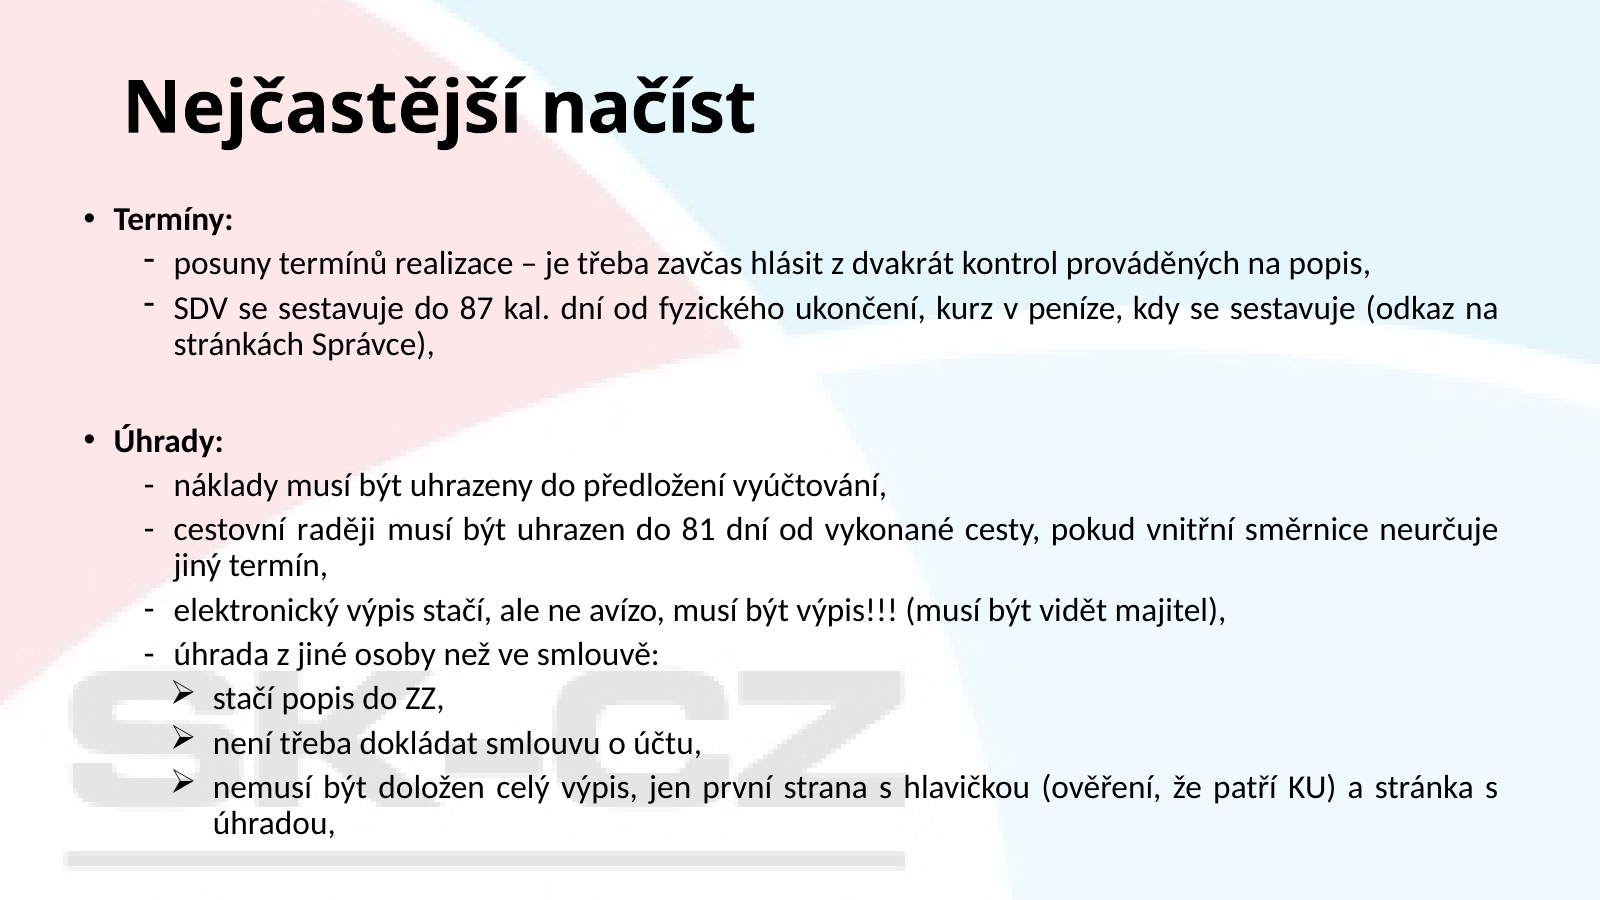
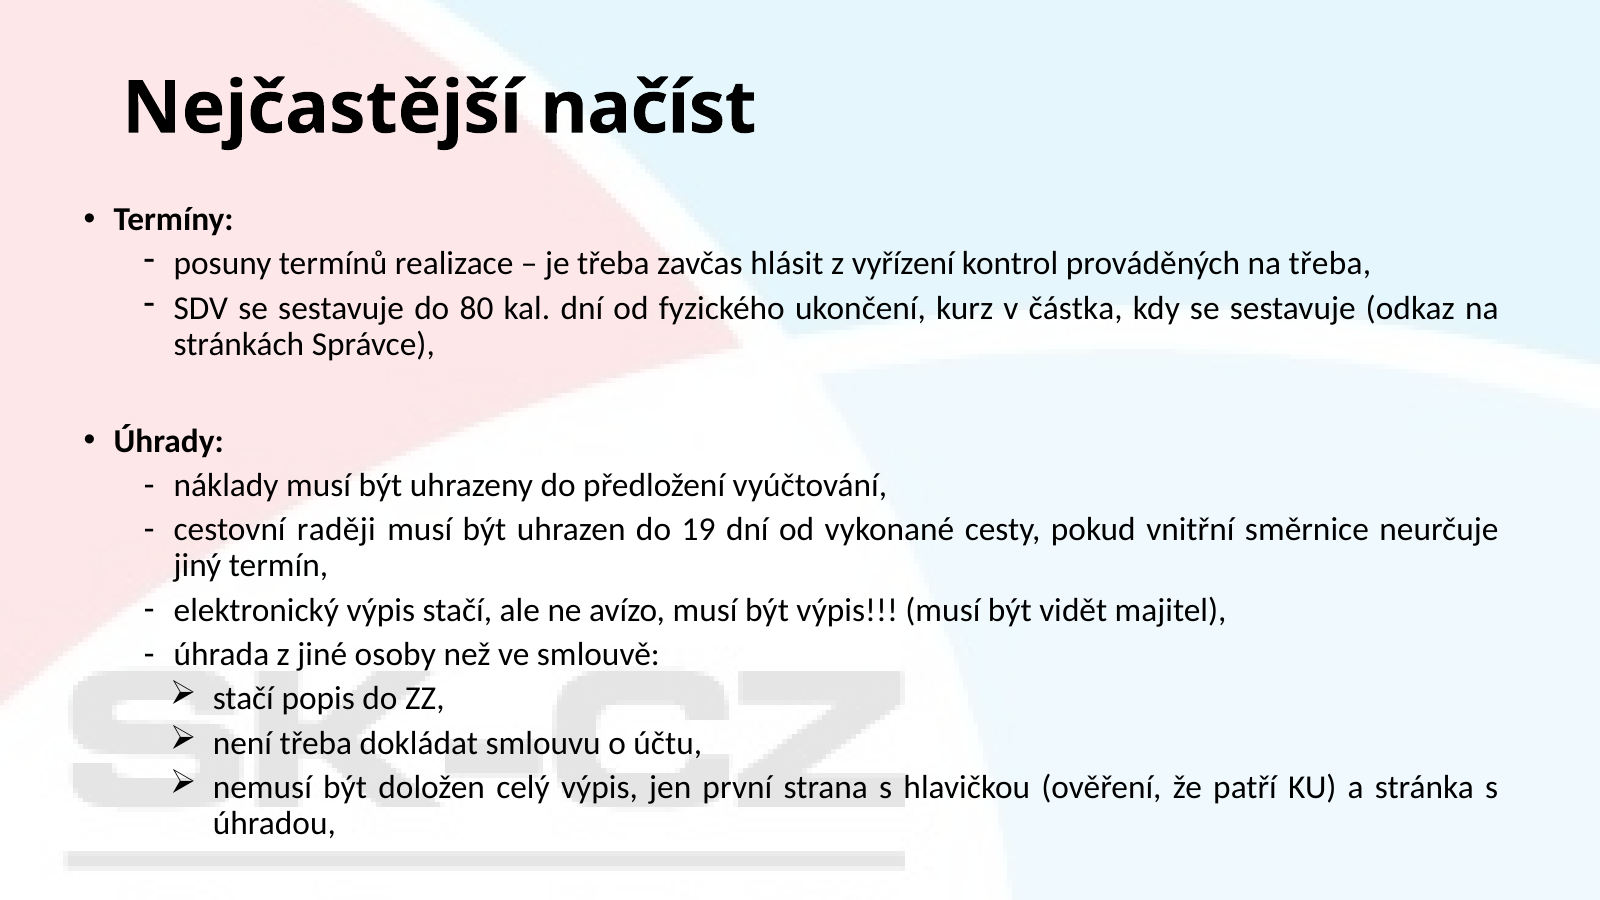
dvakrát: dvakrát -> vyřízení (903, 264)
na popis: popis -> třeba (1330, 264)
87: 87 -> 80 (477, 308)
peníze: peníze -> částka (1076, 308)
81: 81 -> 19 (699, 530)
